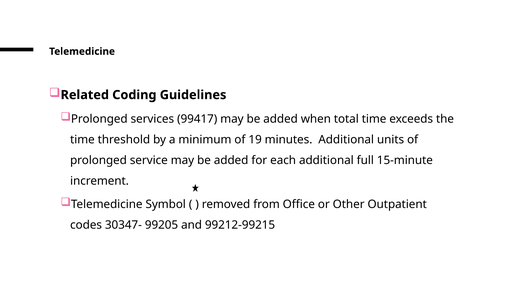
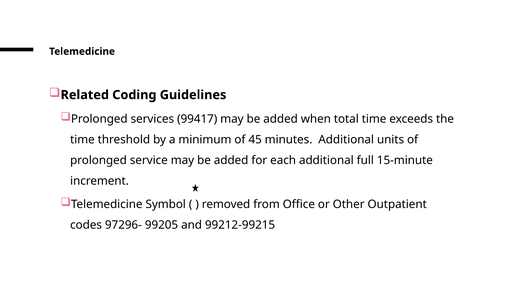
19: 19 -> 45 (255, 139)
30347-: 30347- -> 97296- (123, 225)
